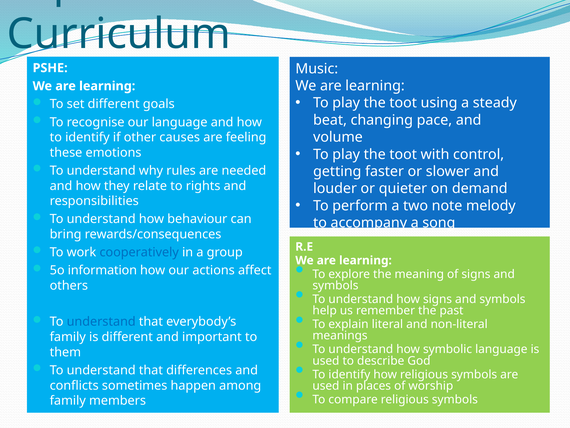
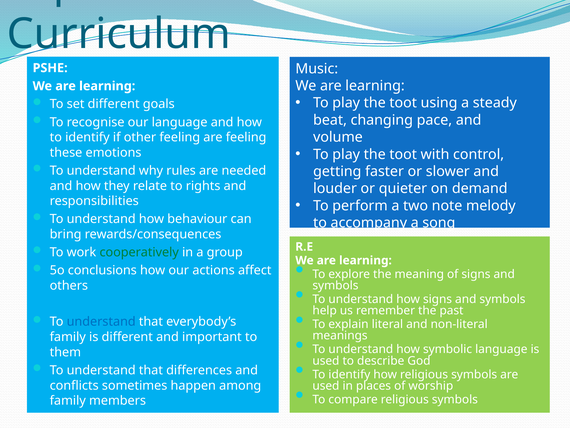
other causes: causes -> feeling (180, 137)
cooperatively colour: blue -> green (139, 252)
information: information -> conclusions (102, 270)
